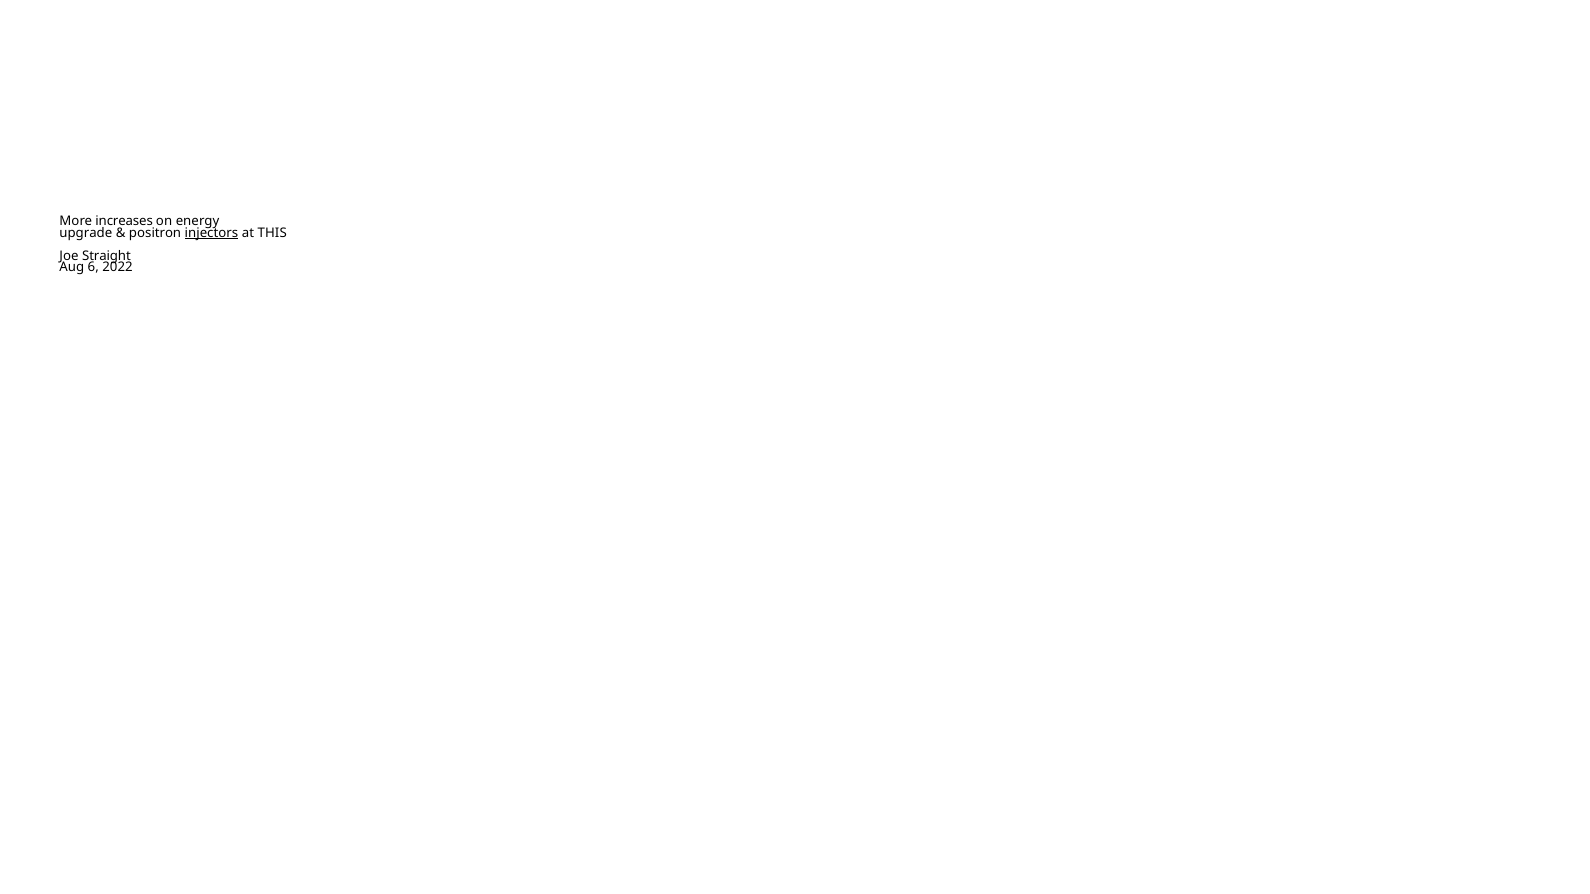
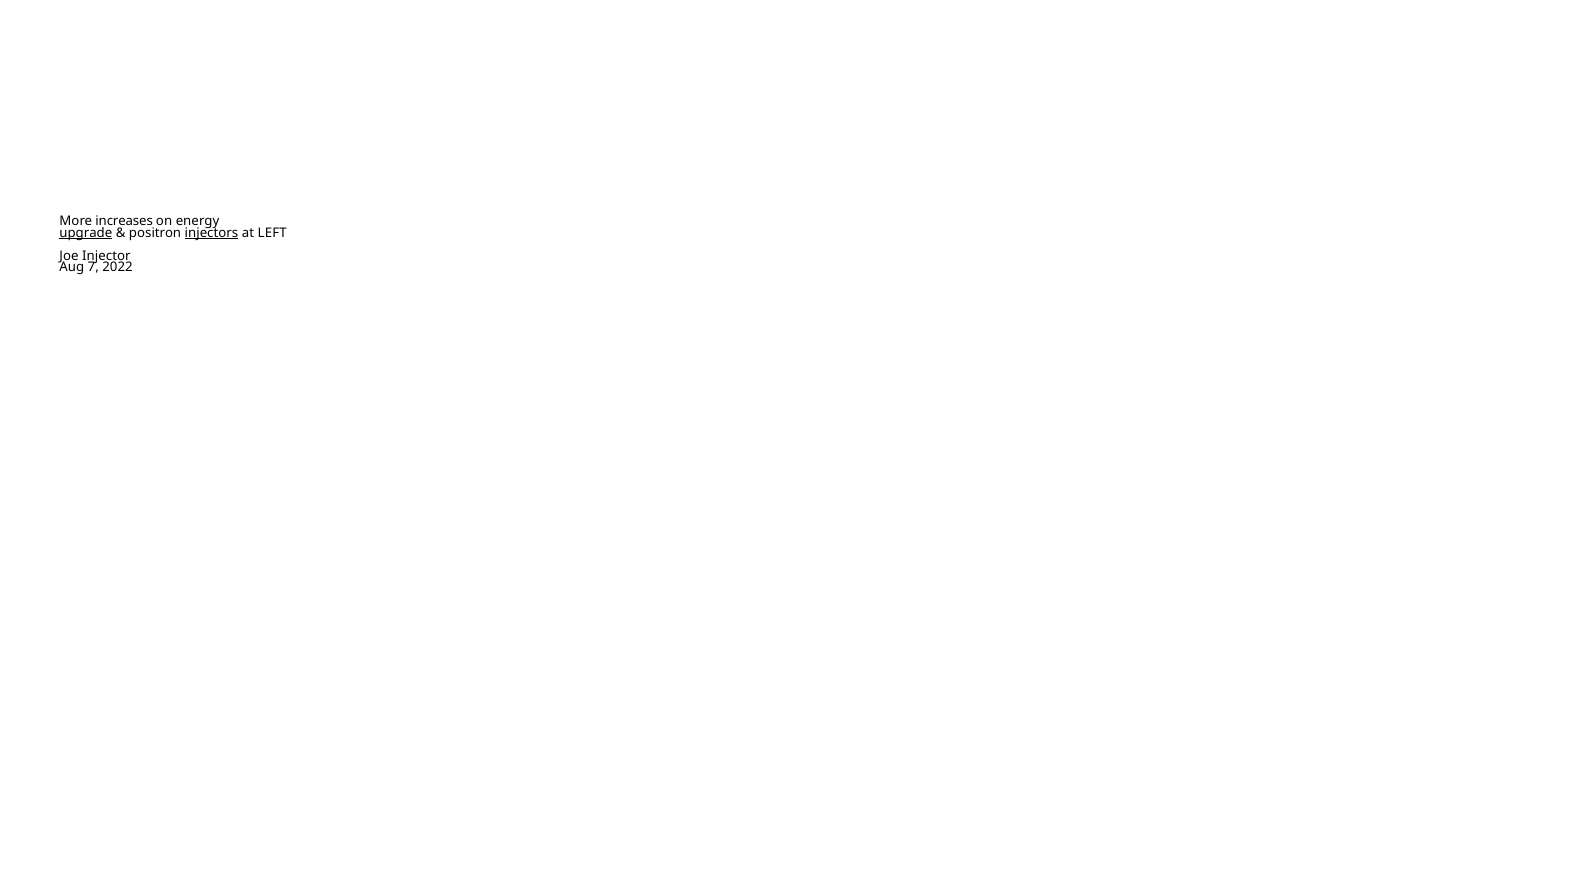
upgrade underline: none -> present (86, 233)
THIS: THIS -> LEFT (272, 233)
Straight: Straight -> Injector (106, 256)
6: 6 -> 7 (93, 267)
